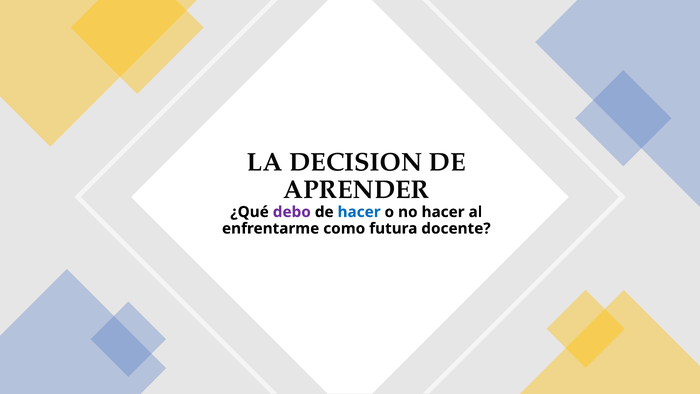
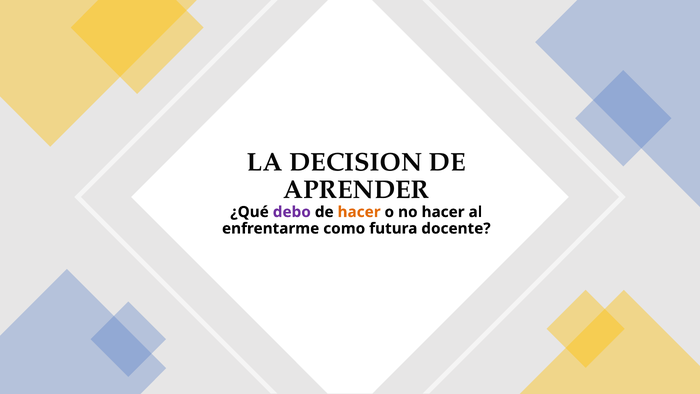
hacer colour: blue -> orange (359, 212)
